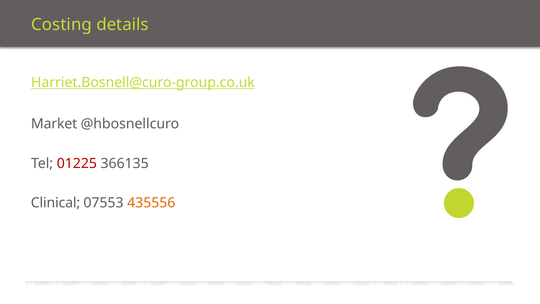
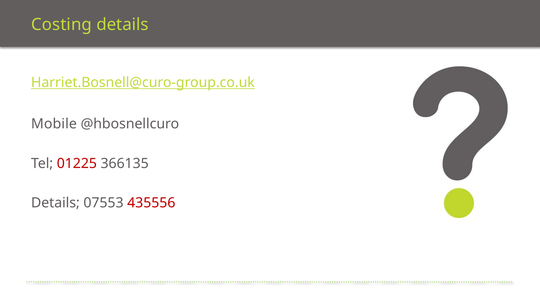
Market: Market -> Mobile (54, 124)
Clinical: Clinical -> Details (55, 203)
435556 colour: orange -> red (151, 203)
